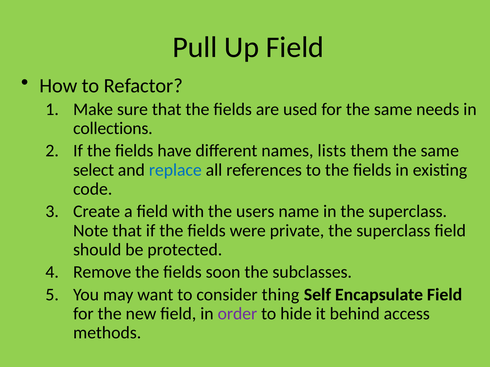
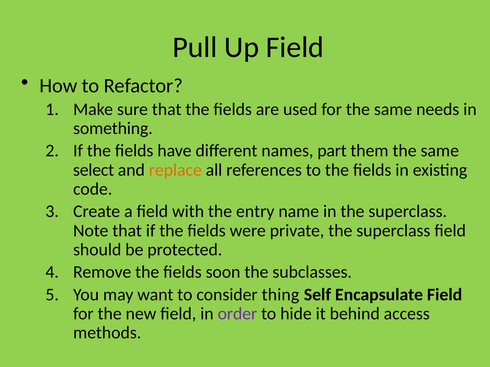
collections: collections -> something (113, 129)
lists: lists -> part (332, 151)
replace colour: blue -> orange (175, 170)
users: users -> entry (255, 212)
